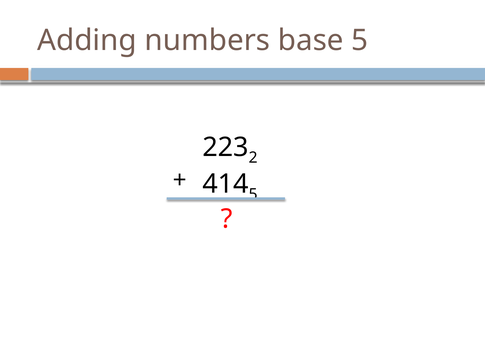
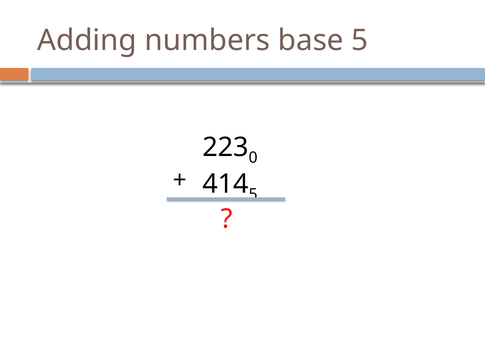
2: 2 -> 0 (253, 158)
